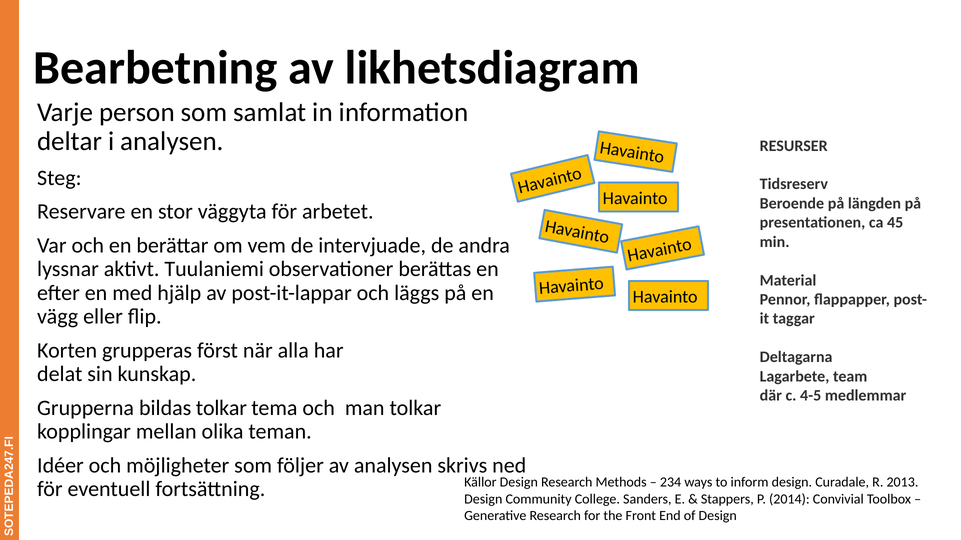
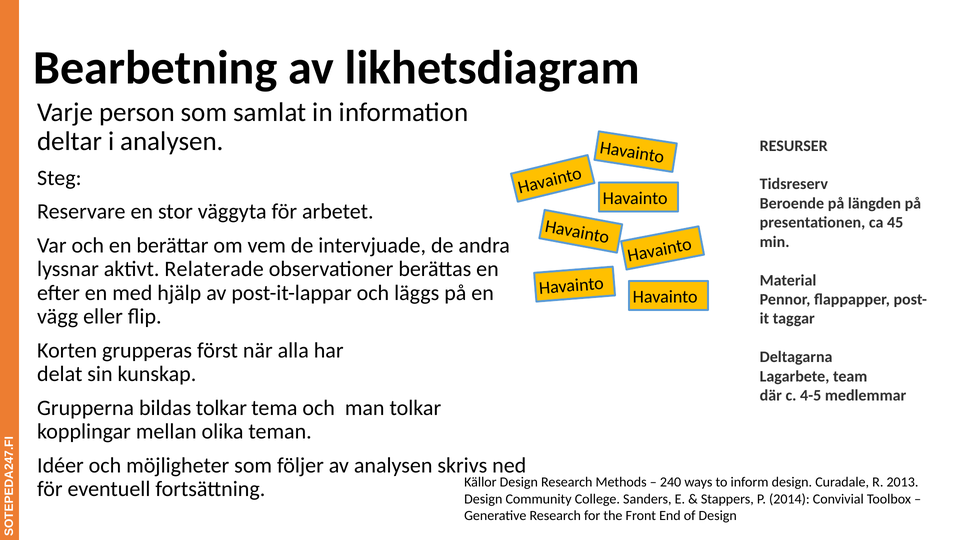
Tuulaniemi: Tuulaniemi -> Relaterade (214, 269)
234: 234 -> 240 (671, 483)
